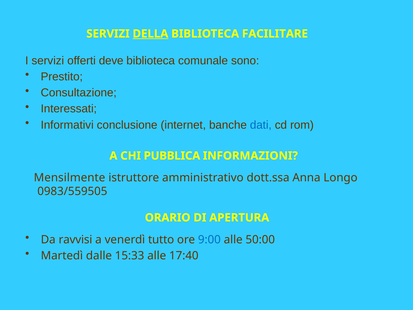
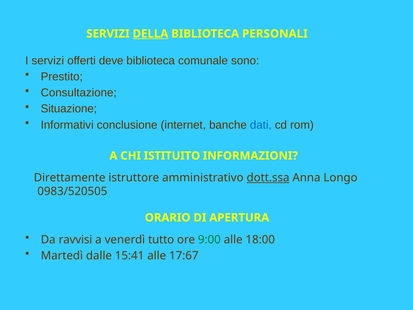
FACILITARE: FACILITARE -> PERSONALI (275, 34)
Interessati: Interessati -> Situazione (69, 109)
PUBBLICA: PUBBLICA -> ISTITUITO (172, 156)
Mensilmente: Mensilmente -> Direttamente (70, 178)
dott.ssa underline: none -> present (268, 178)
0983/559505: 0983/559505 -> 0983/520505 (72, 191)
9:00 colour: blue -> green (209, 239)
50:00: 50:00 -> 18:00 (260, 239)
15:33: 15:33 -> 15:41 (130, 255)
17:40: 17:40 -> 17:67 (184, 255)
